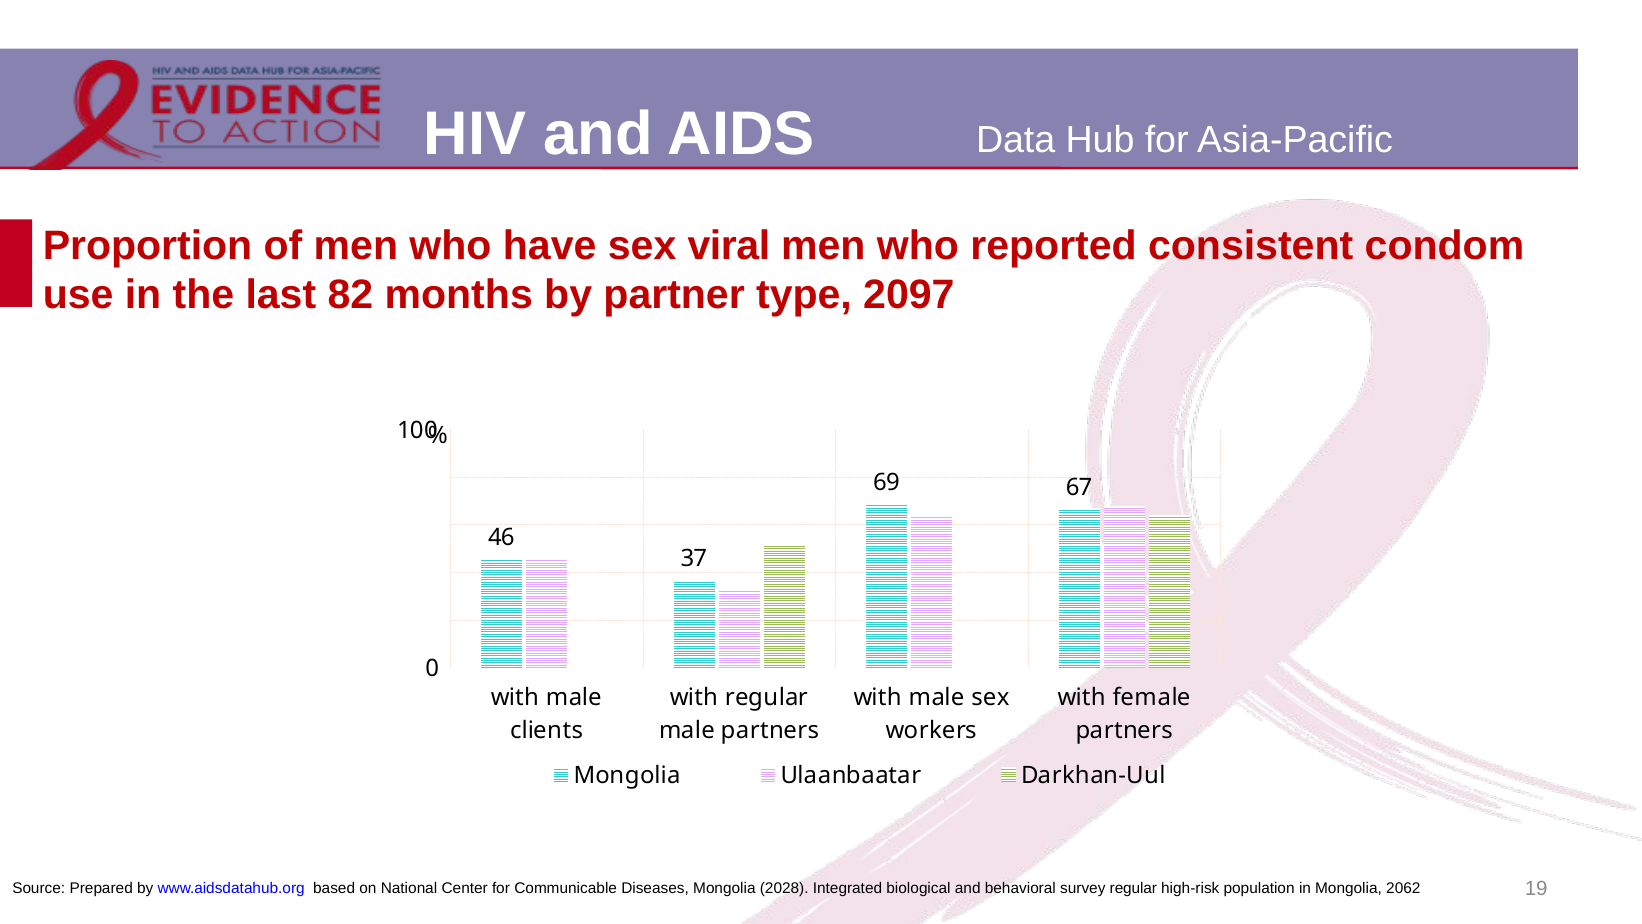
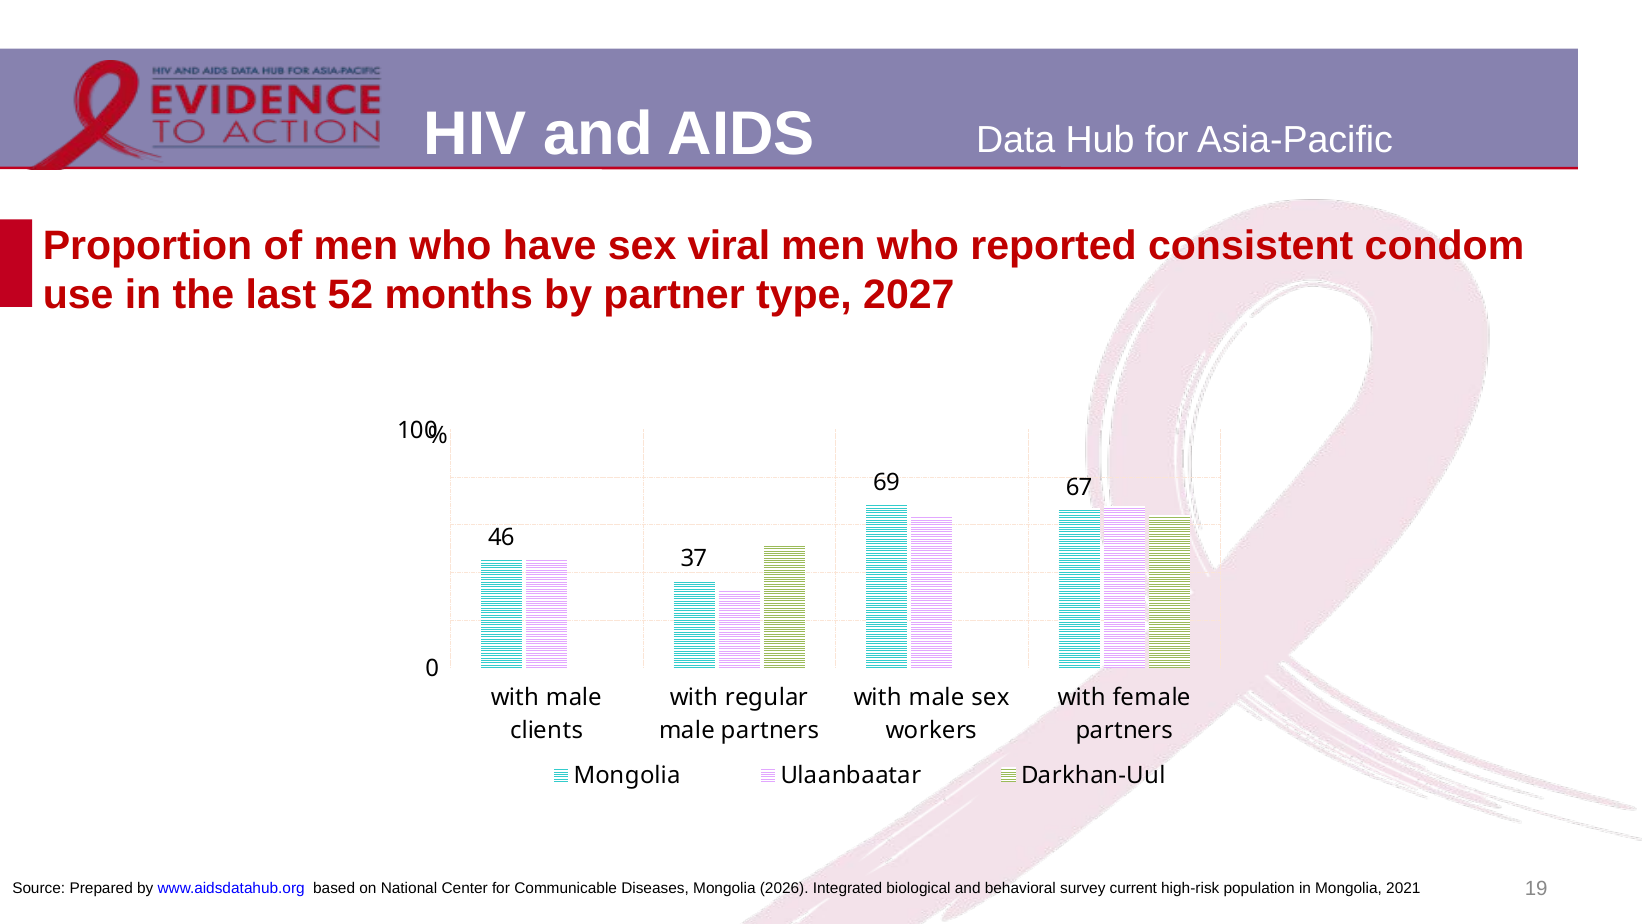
82: 82 -> 52 (350, 295)
2097: 2097 -> 2027 (909, 295)
2028: 2028 -> 2026 (784, 888)
survey regular: regular -> current (1133, 888)
2062: 2062 -> 2021 (1403, 888)
